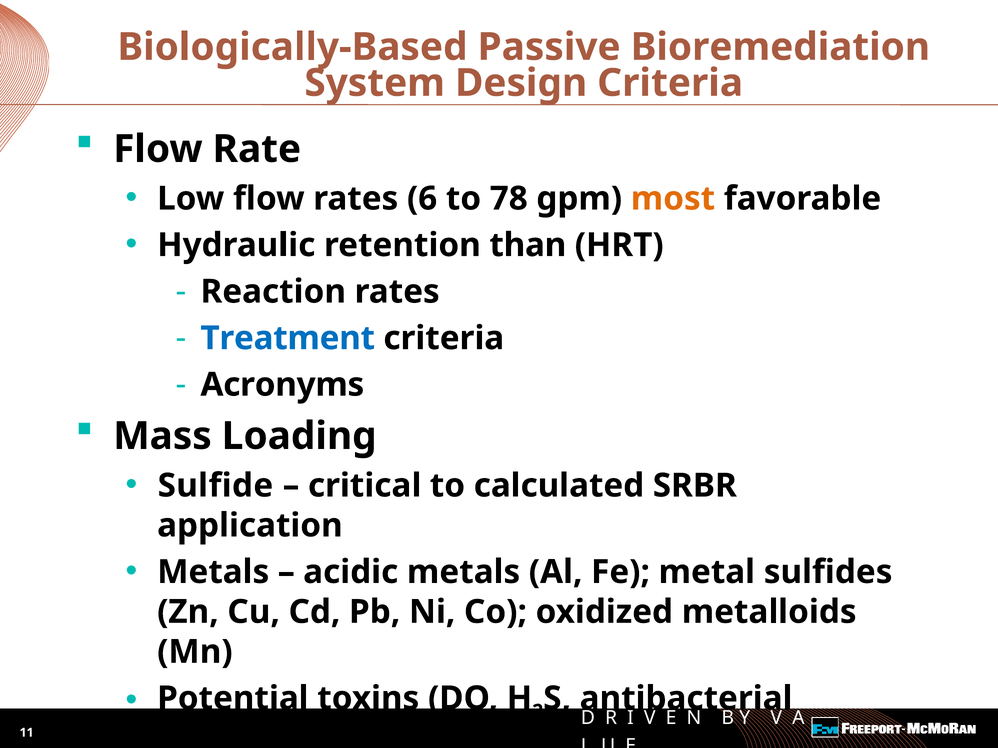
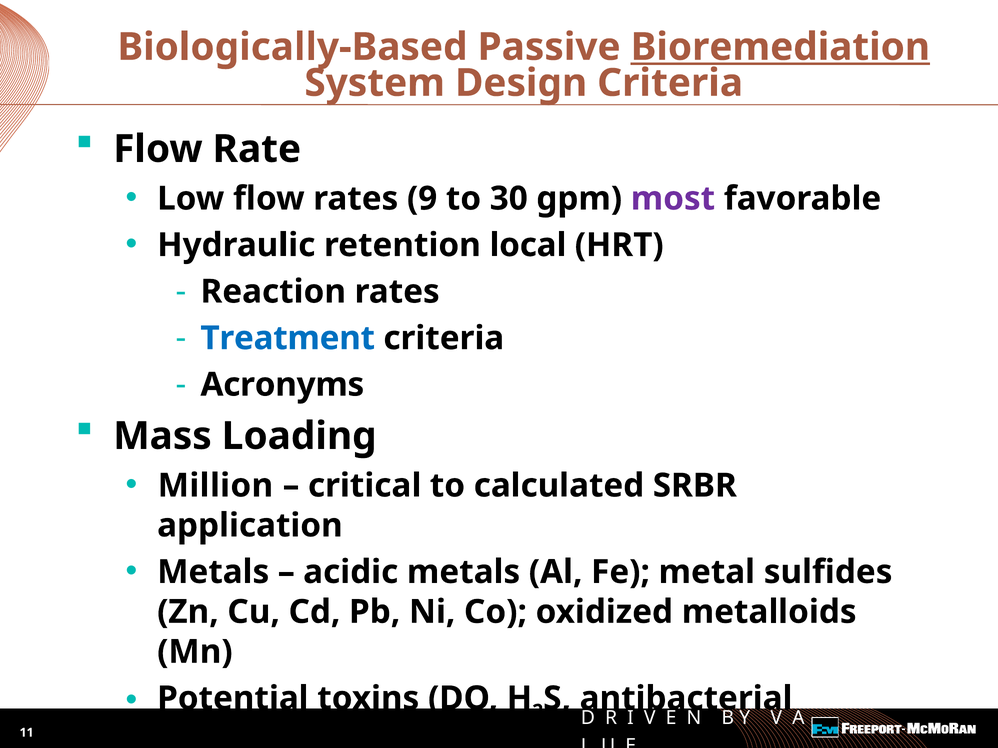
Bioremediation underline: none -> present (780, 47)
6: 6 -> 9 (422, 199)
78: 78 -> 30 (509, 199)
most colour: orange -> purple (673, 199)
than: than -> local (528, 245)
Sulfide: Sulfide -> Million (215, 486)
